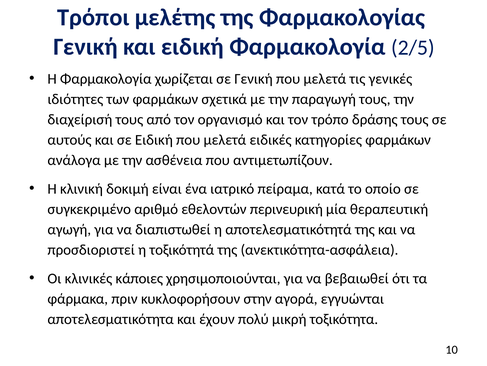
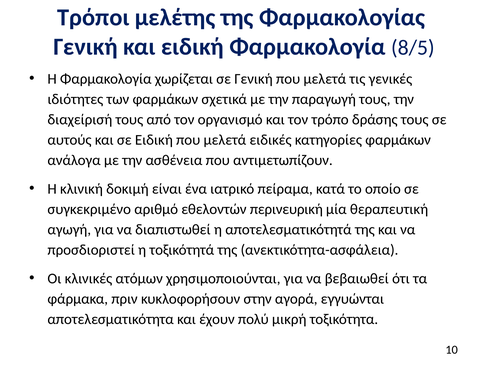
2/5: 2/5 -> 8/5 (413, 48)
κάποιες: κάποιες -> ατόμων (139, 278)
